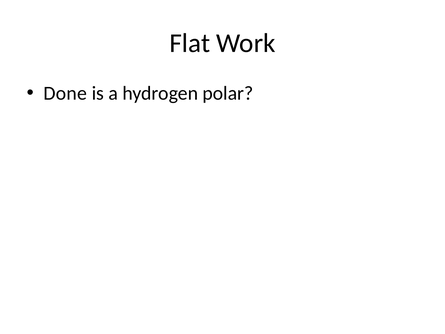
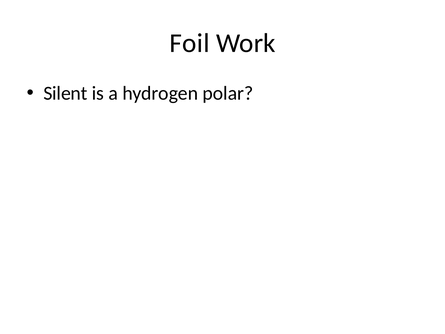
Flat: Flat -> Foil (190, 43)
Done: Done -> Silent (65, 93)
